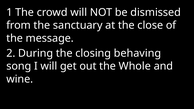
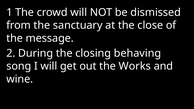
Whole: Whole -> Works (135, 66)
